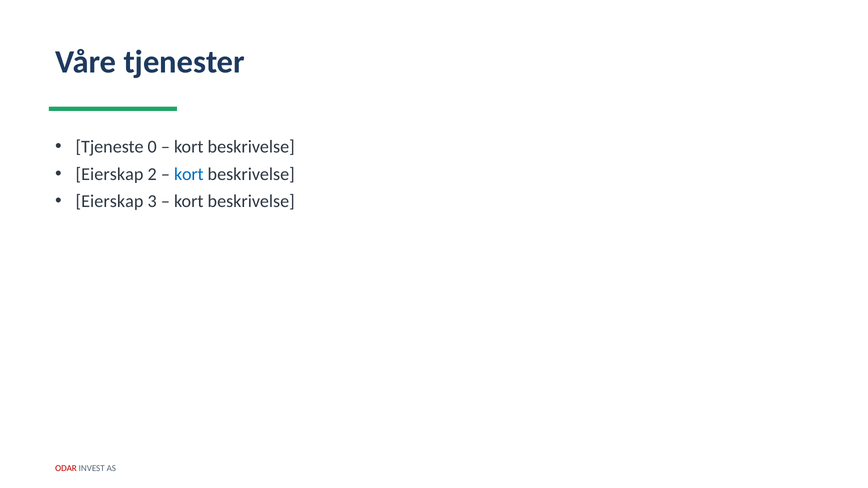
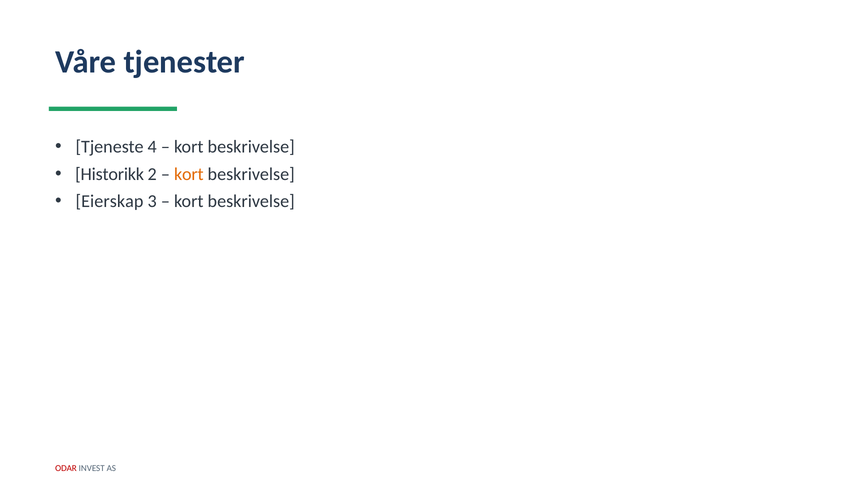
0: 0 -> 4 (152, 147)
Eierskap: Eierskap -> Historikk (110, 174)
kort colour: blue -> orange (189, 174)
